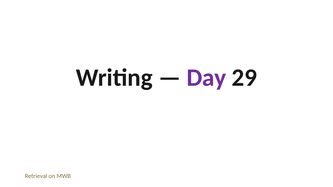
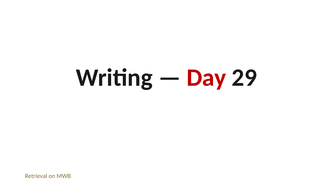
Day colour: purple -> red (206, 78)
